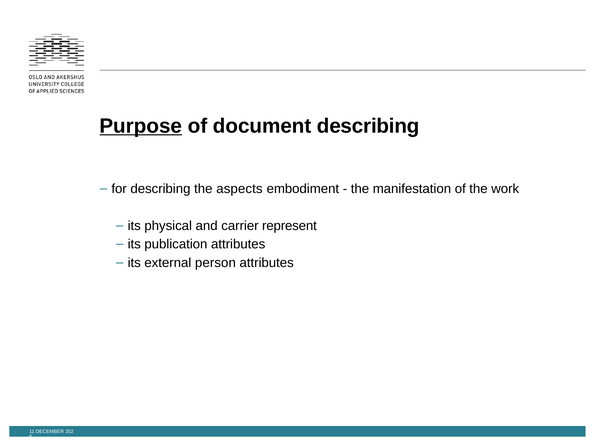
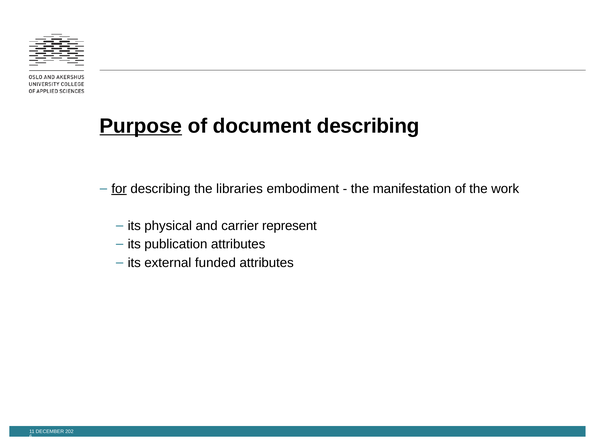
for underline: none -> present (119, 189)
aspects: aspects -> libraries (239, 189)
person: person -> funded (215, 263)
